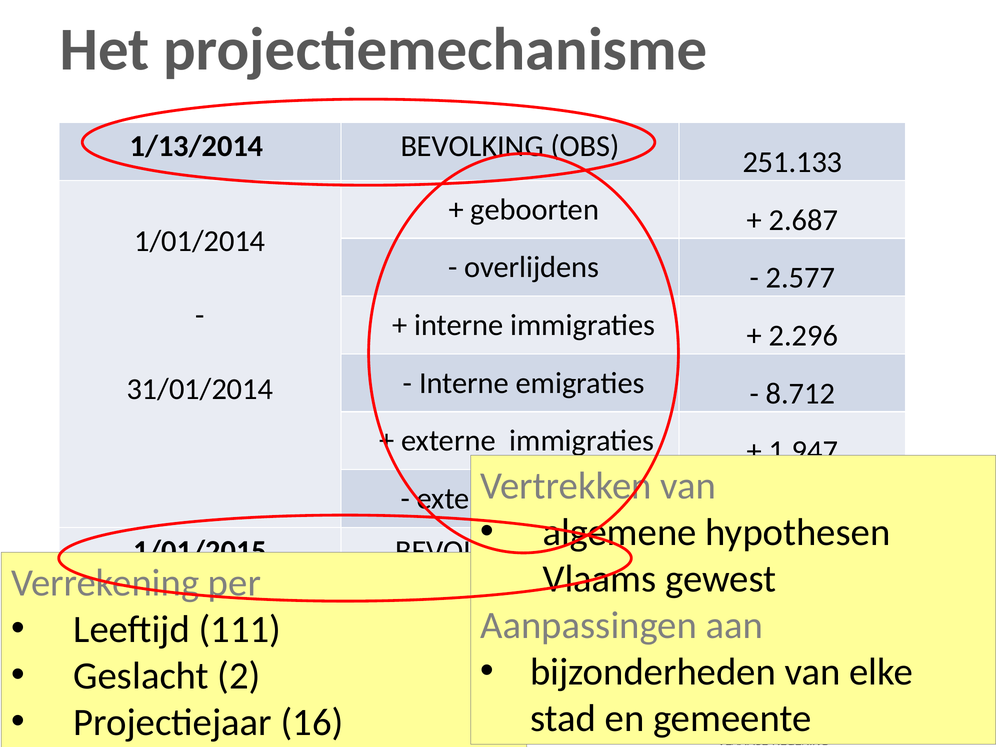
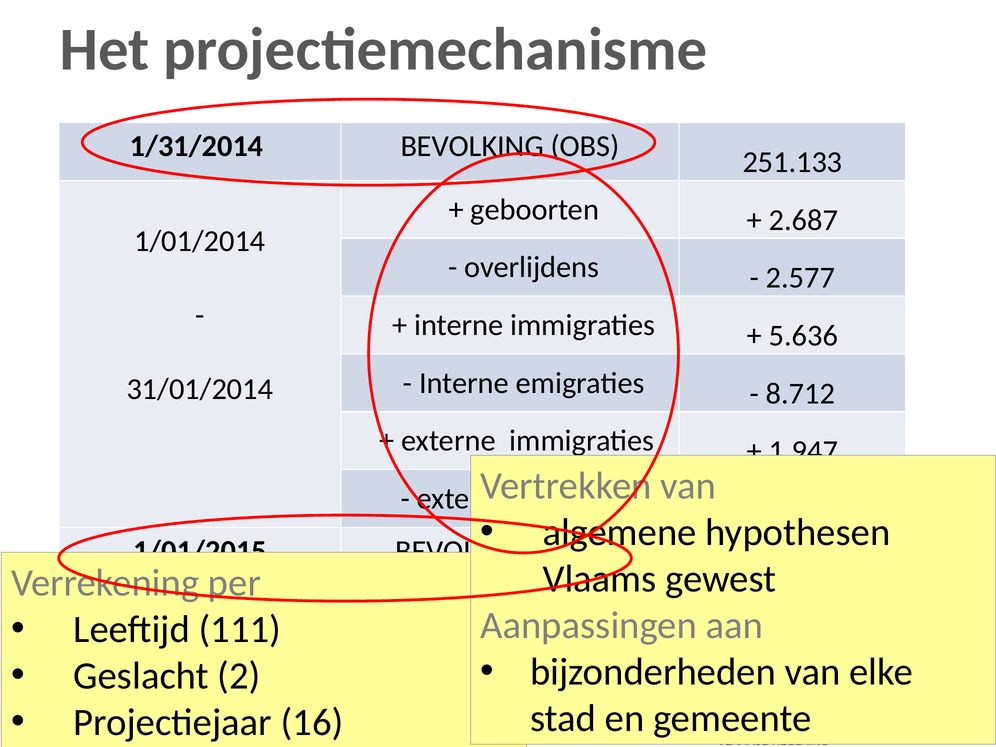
1/13/2014: 1/13/2014 -> 1/31/2014 (196, 146)
2.296: 2.296 -> 5.636 (803, 336)
